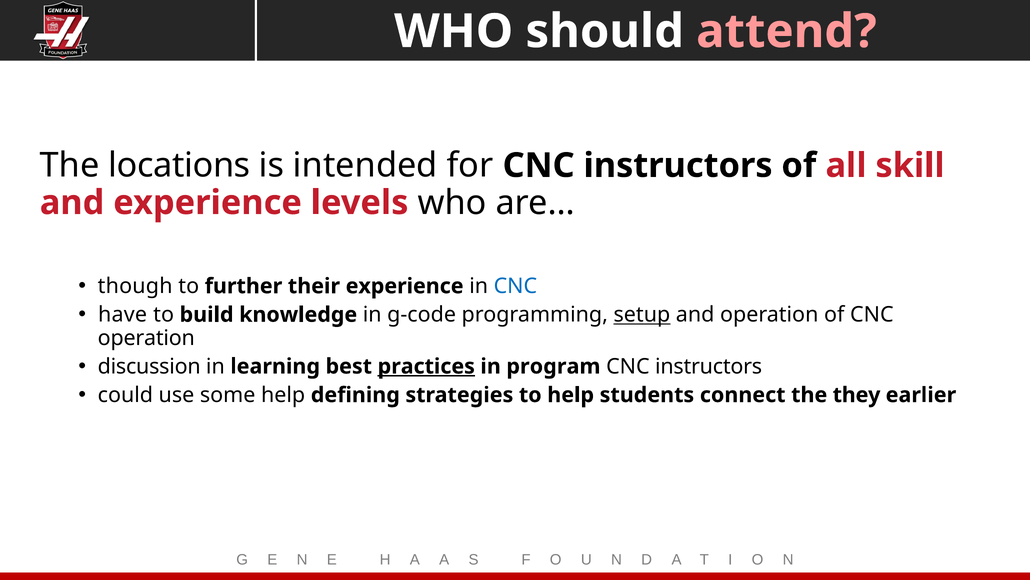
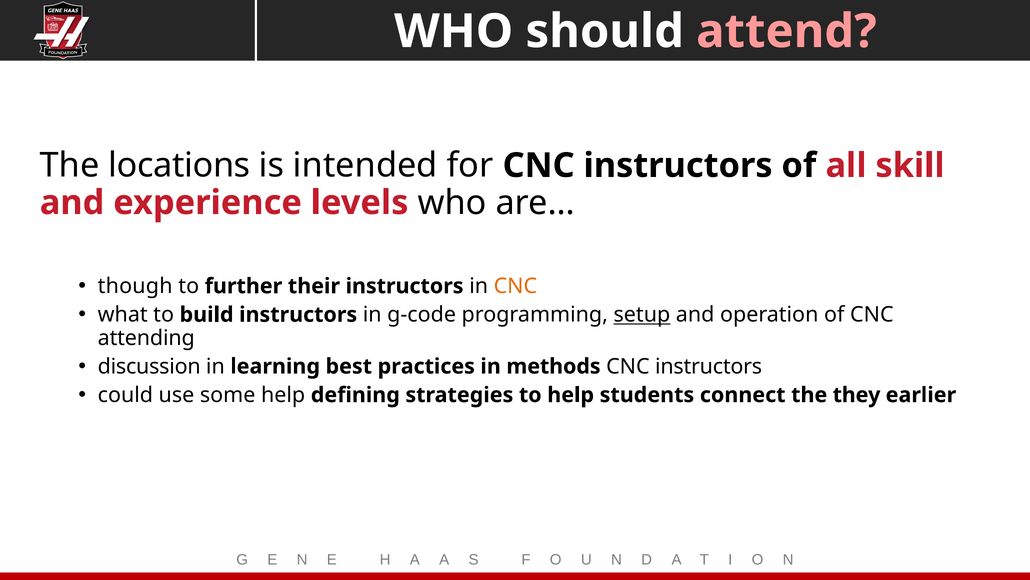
their experience: experience -> instructors (405, 286)
CNC colour: blue -> orange (515, 286)
have: have -> what (123, 314)
build knowledge: knowledge -> instructors (298, 314)
operation: operation -> attending (146, 338)
practices underline: present -> none (426, 366)
program: program -> methods (553, 366)
